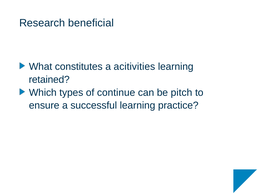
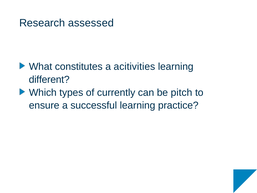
beneficial: beneficial -> assessed (91, 23)
retained: retained -> different (49, 79)
continue: continue -> currently (116, 92)
